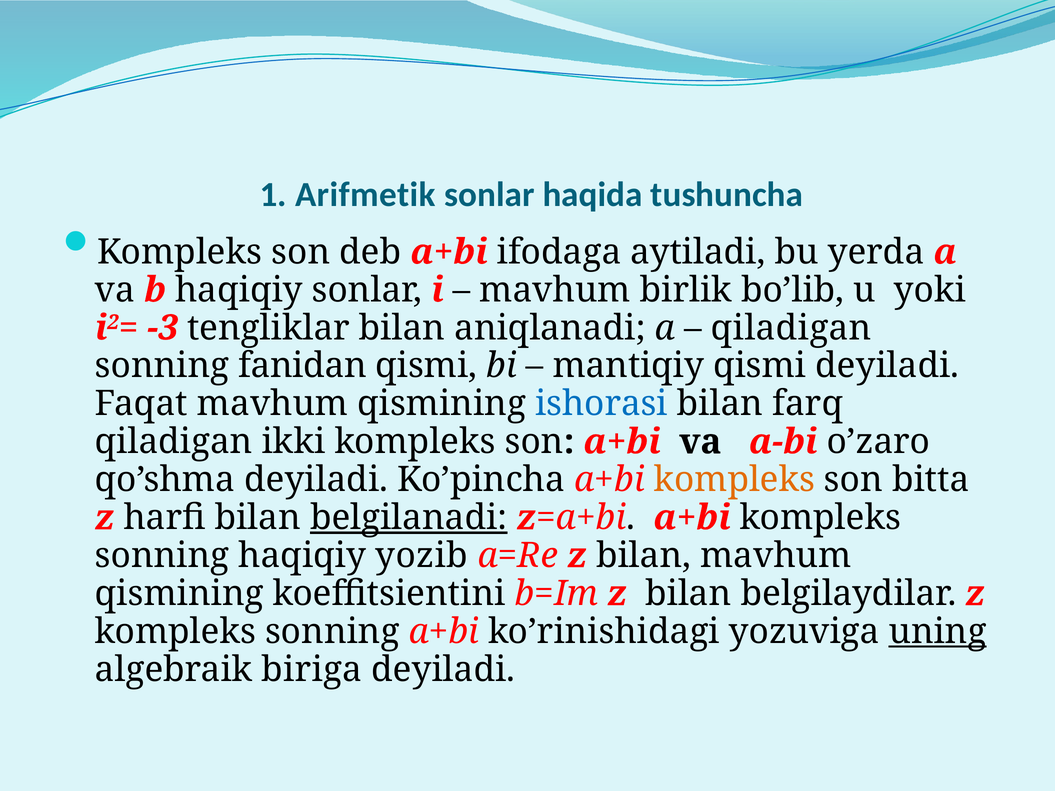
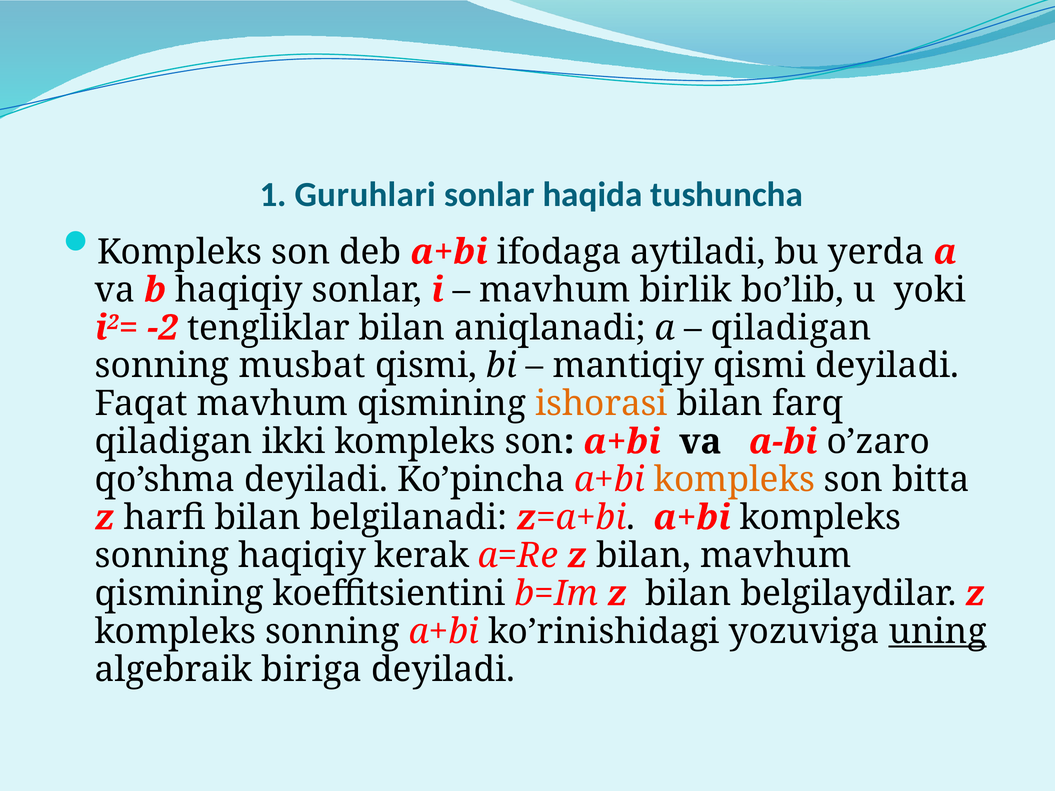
Arifmetik: Arifmetik -> Guruhlari (365, 195)
-3: -3 -> -2 (163, 328)
fanidan: fanidan -> musbat (302, 366)
ishorasi colour: blue -> orange (601, 404)
belgilanadi underline: present -> none (409, 518)
yozib: yozib -> kerak (422, 556)
